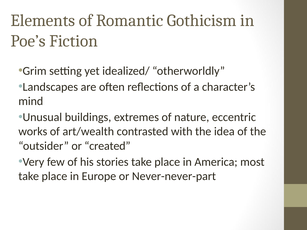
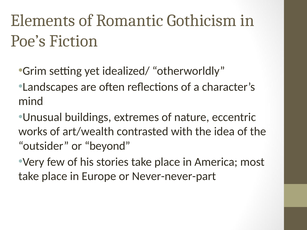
created: created -> beyond (107, 146)
